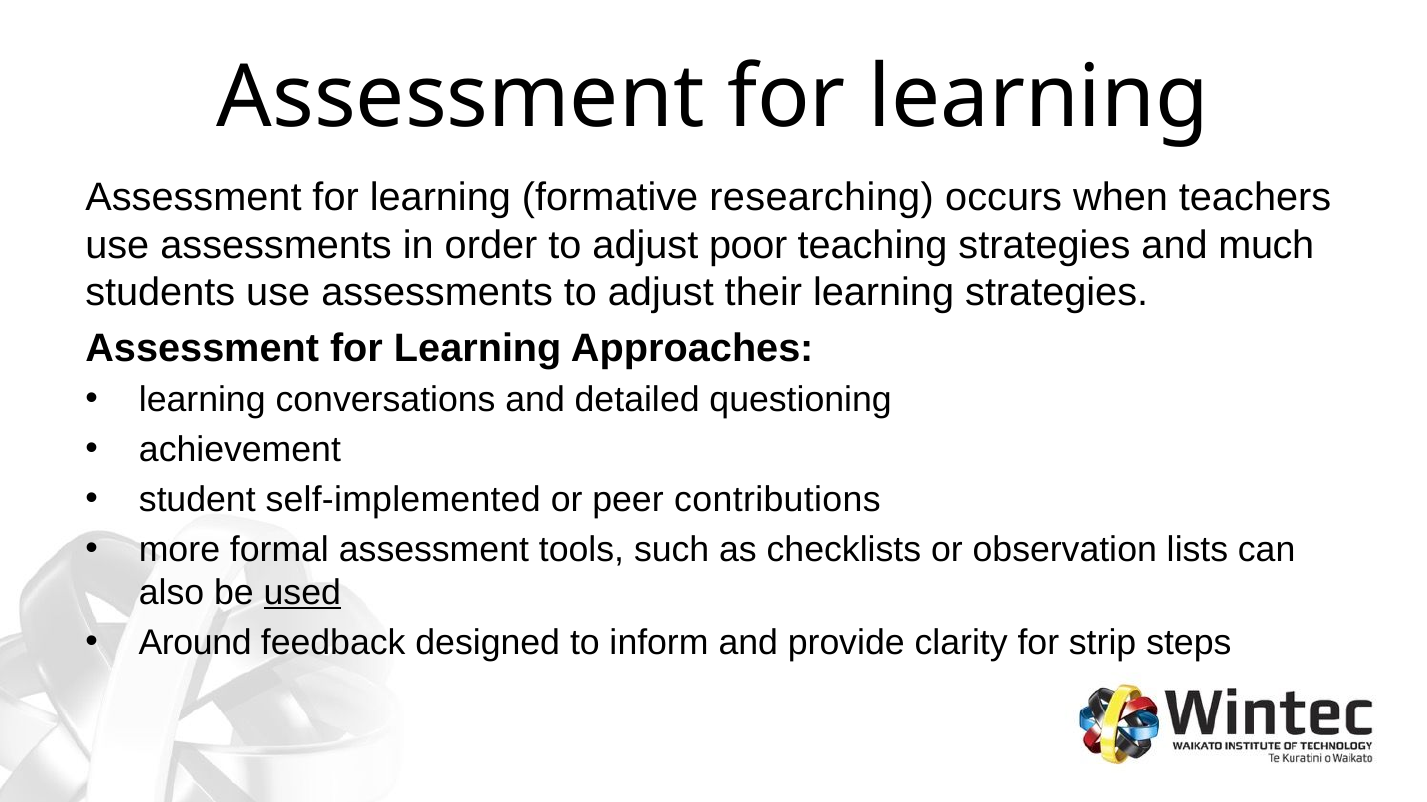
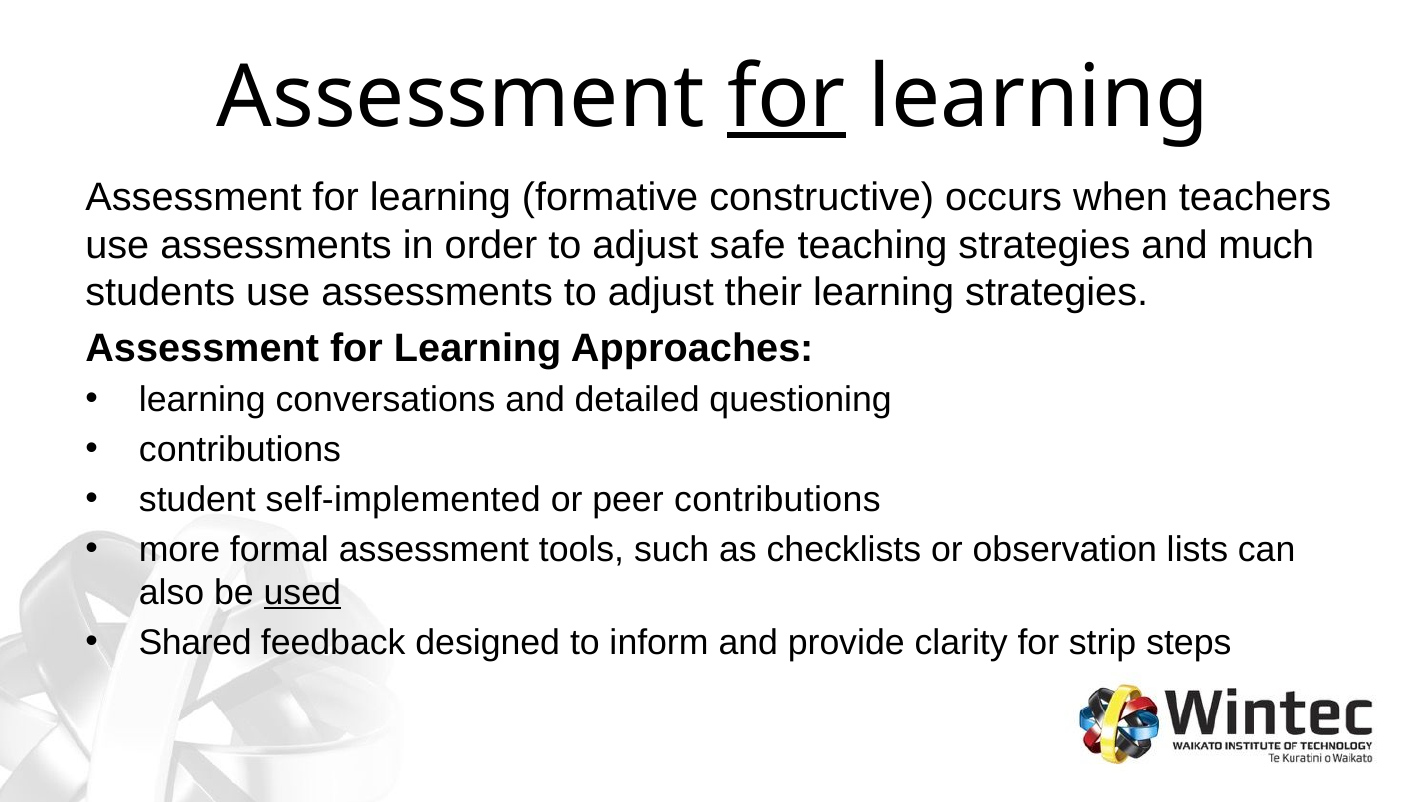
for underline: none -> present (787, 98)
researching: researching -> constructive (822, 198)
poor: poor -> safe (748, 245)
achievement: achievement -> contributions (240, 450)
Around: Around -> Shared (195, 643)
